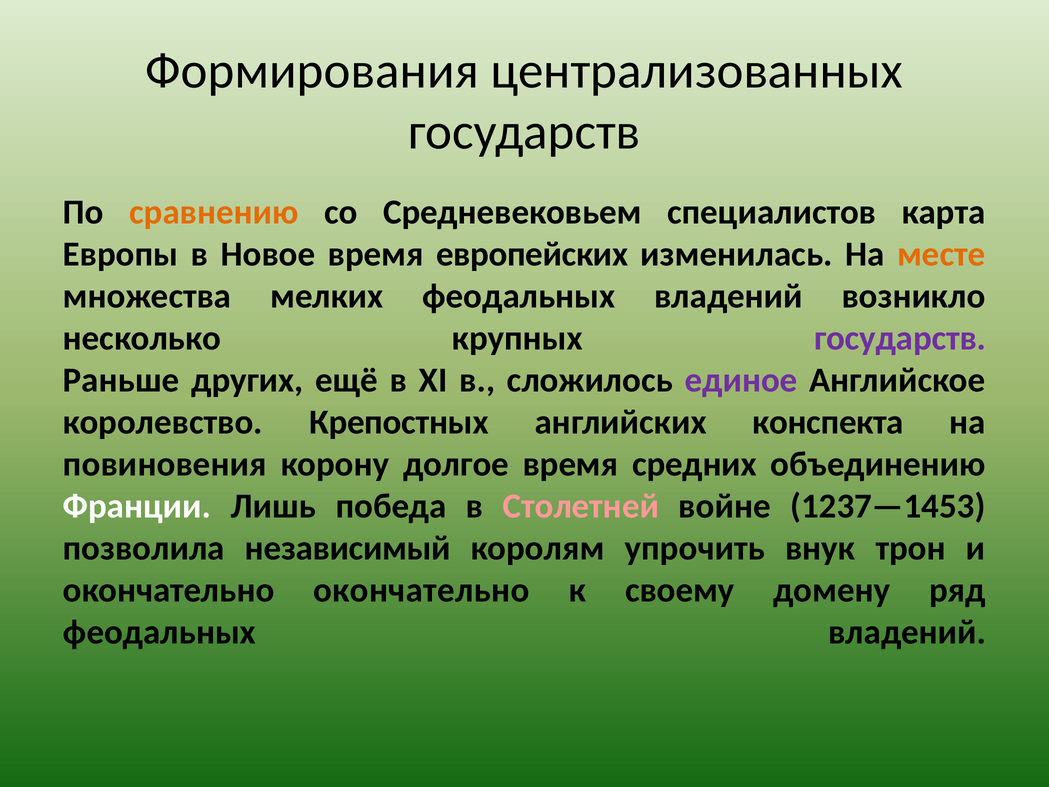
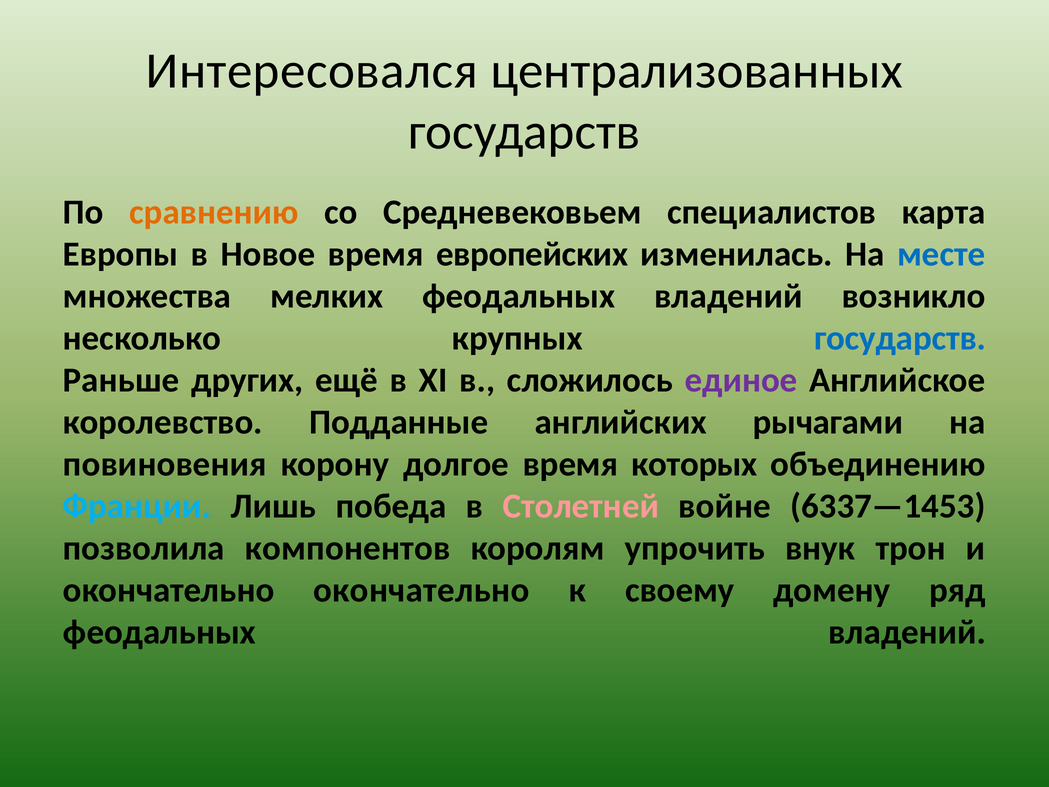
Формирования: Формирования -> Интересовался (312, 71)
месте colour: orange -> blue (941, 254)
государств colour: purple -> blue (900, 338)
Крепостных: Крепостных -> Подданные (399, 422)
конспекта: конспекта -> рычагами (828, 422)
средних: средних -> которых (694, 464)
Франции colour: white -> light blue (137, 506)
1237—1453: 1237—1453 -> 6337—1453 (888, 506)
независимый: независимый -> компонентов (348, 548)
